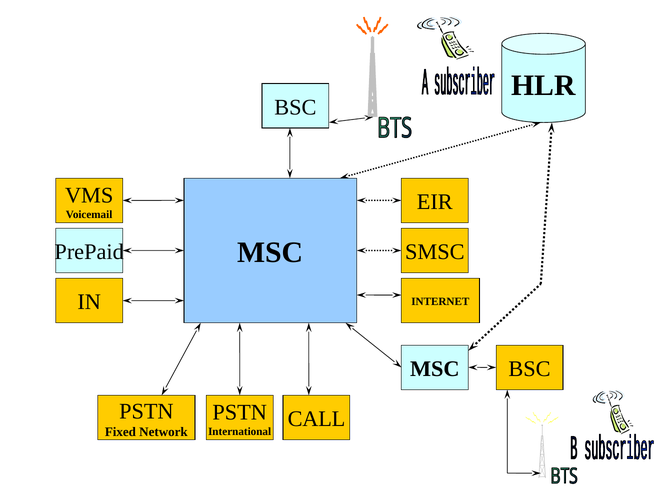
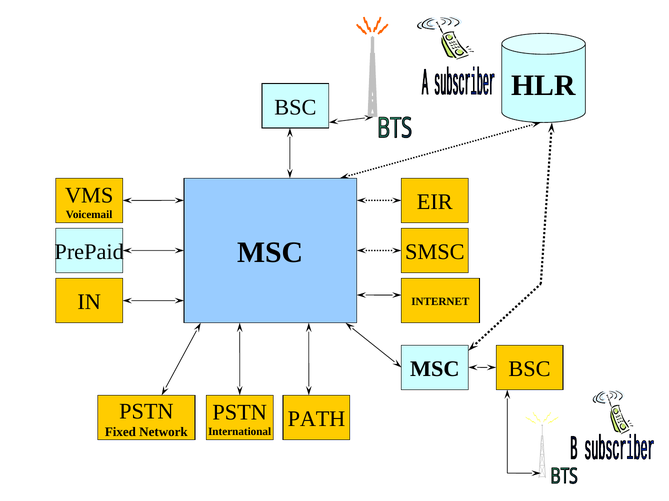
CALL: CALL -> PATH (317, 420)
